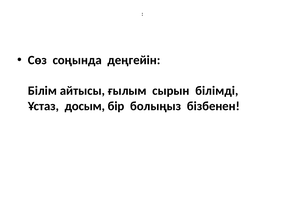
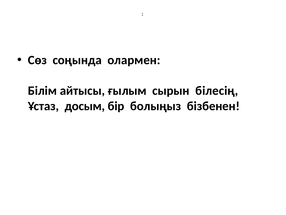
деңгейін: деңгейін -> олармен (134, 60)
білімді: білімді -> білесің (217, 91)
